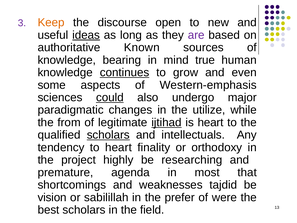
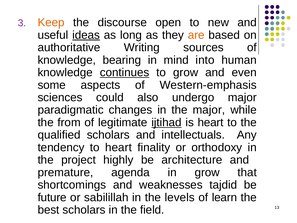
are colour: purple -> orange (196, 35)
Known: Known -> Writing (142, 47)
true: true -> into (205, 60)
could underline: present -> none (110, 97)
the utilize: utilize -> major (209, 110)
scholars underline: present -> none (108, 135)
researching: researching -> architecture (192, 160)
in most: most -> grow (207, 172)
vision: vision -> future (52, 197)
prefer: prefer -> levels (180, 197)
were: were -> learn (224, 197)
